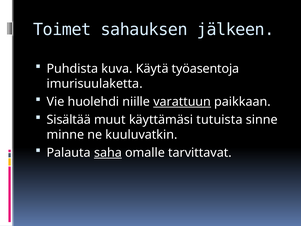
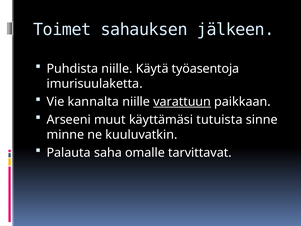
Puhdista kuva: kuva -> niille (117, 69)
huolehdi: huolehdi -> kannalta (93, 102)
Sisältää: Sisältää -> Arseeni (69, 120)
saha underline: present -> none (108, 153)
